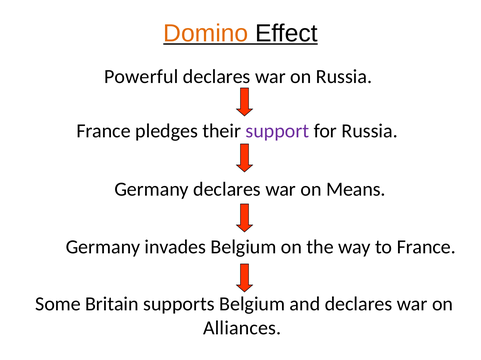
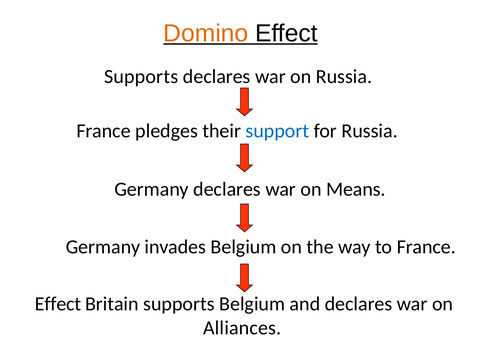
Powerful: Powerful -> Supports (141, 77)
support colour: purple -> blue (277, 131)
Some: Some -> Effect (58, 305)
